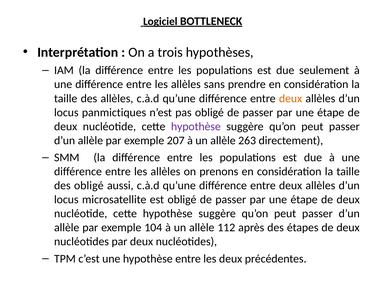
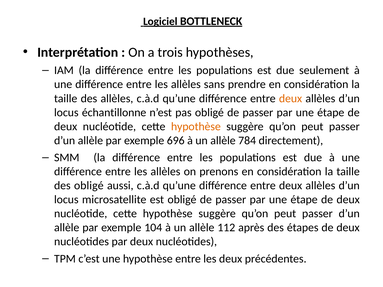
panmictiques: panmictiques -> échantillonne (114, 113)
hypothèse colour: purple -> orange (196, 127)
207: 207 -> 696 (176, 141)
263: 263 -> 784 (247, 141)
